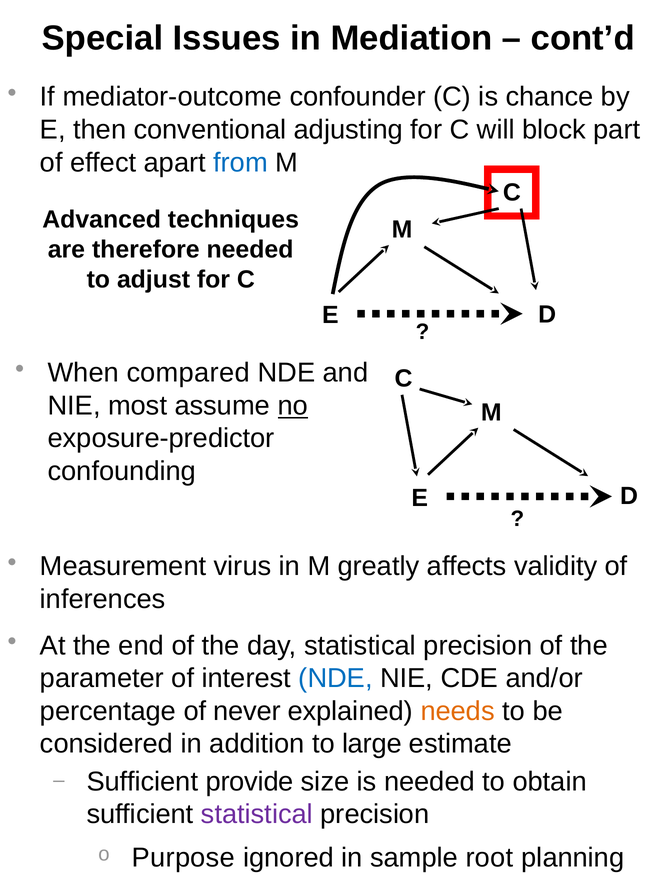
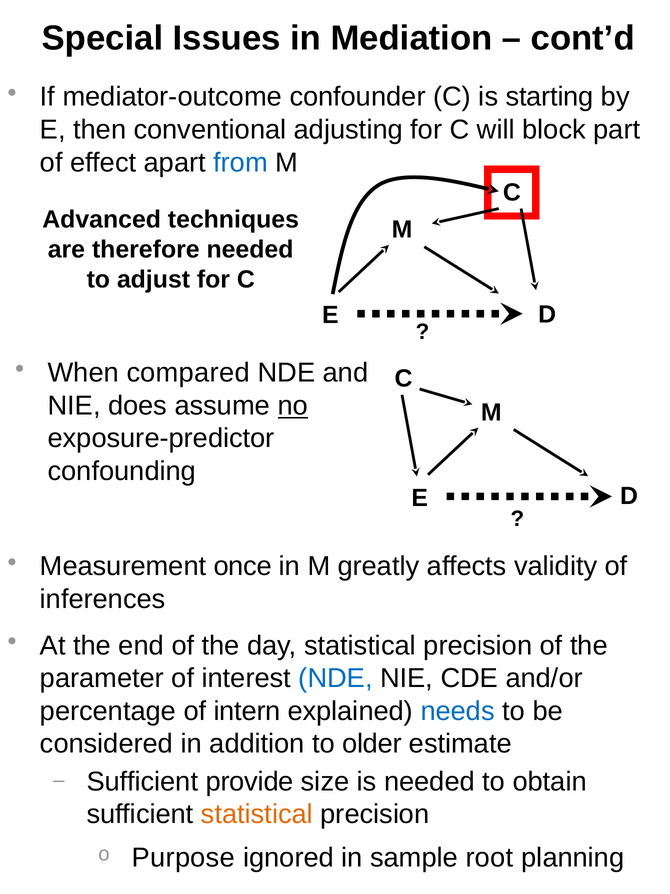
chance: chance -> starting (550, 97)
most: most -> does (138, 405)
virus: virus -> once (243, 566)
never: never -> intern (247, 711)
needs colour: orange -> blue (458, 711)
large: large -> older (372, 743)
statistical colour: purple -> orange (257, 814)
